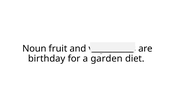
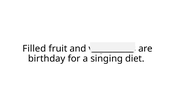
Noun: Noun -> Filled (34, 49)
garden: garden -> singing (107, 59)
